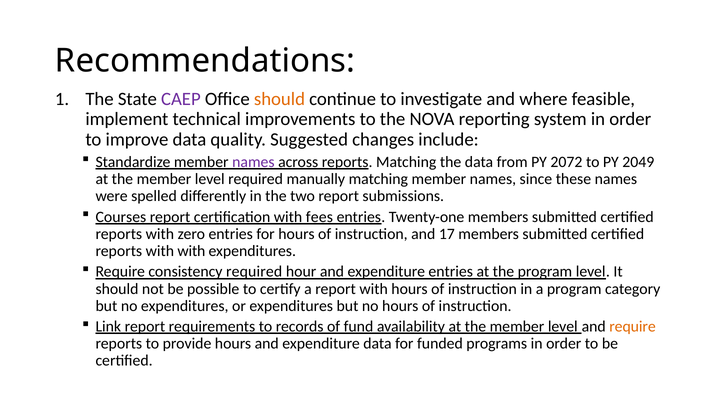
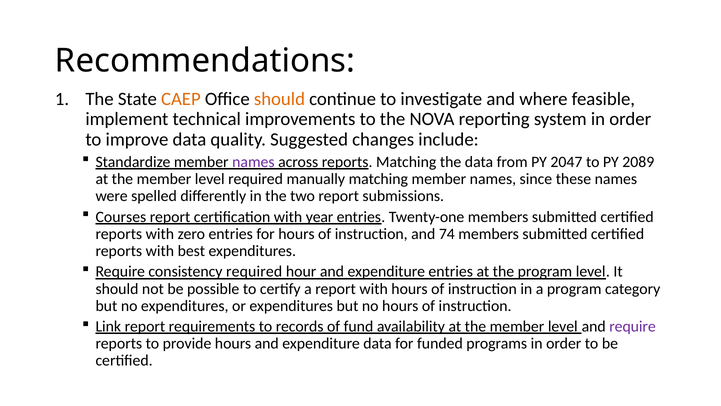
CAEP colour: purple -> orange (181, 99)
2072: 2072 -> 2047 (566, 162)
2049: 2049 -> 2089 (638, 162)
fees: fees -> year (320, 217)
17: 17 -> 74 (447, 234)
with with: with -> best (191, 251)
require colour: orange -> purple (633, 326)
